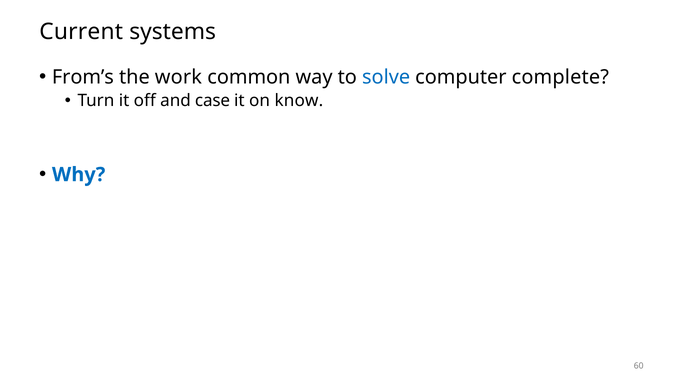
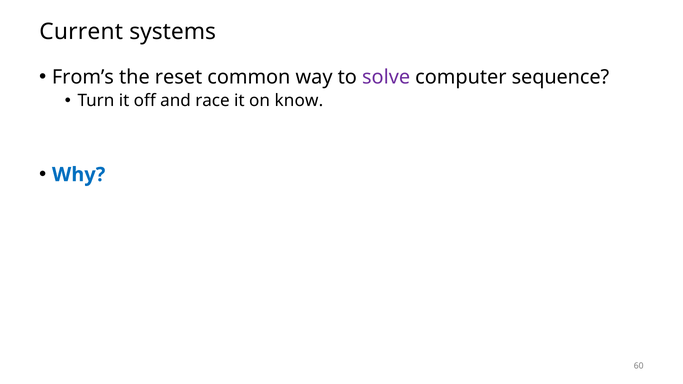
work: work -> reset (179, 77)
solve colour: blue -> purple (386, 77)
complete: complete -> sequence (560, 77)
case: case -> race (212, 101)
